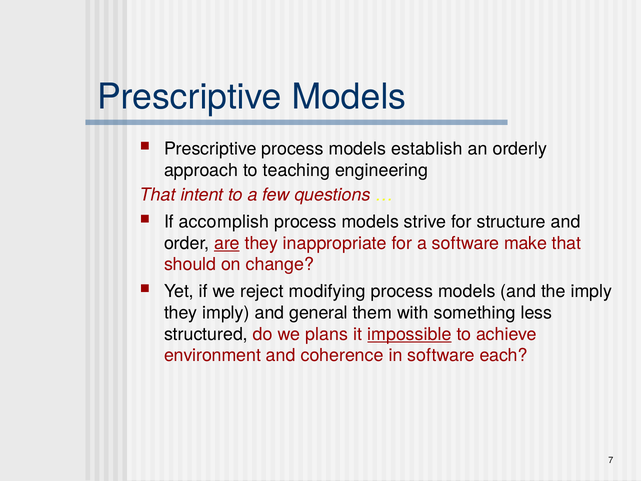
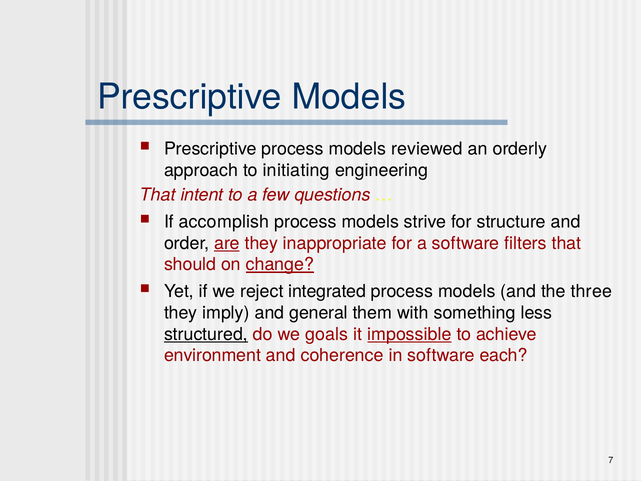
establish: establish -> reviewed (427, 149)
teaching: teaching -> initiating (296, 170)
make: make -> filters (526, 243)
change underline: none -> present (280, 264)
modifying: modifying -> integrated (327, 291)
the imply: imply -> three (591, 291)
structured underline: none -> present (206, 334)
plans: plans -> goals (327, 334)
